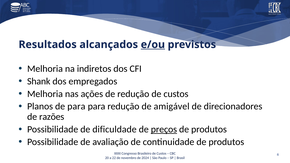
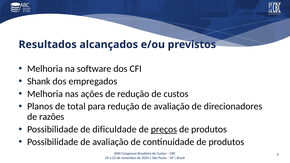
e/ou underline: present -> none (153, 45)
indiretos: indiretos -> software (94, 69)
de para: para -> total (76, 106)
redução de amigável: amigável -> avaliação (172, 106)
